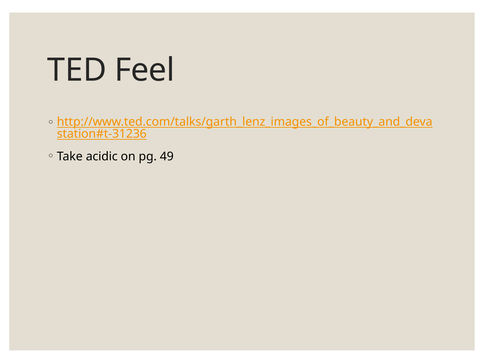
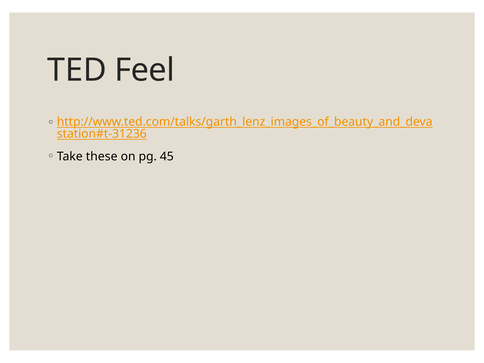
acidic: acidic -> these (102, 156)
49: 49 -> 45 (167, 156)
